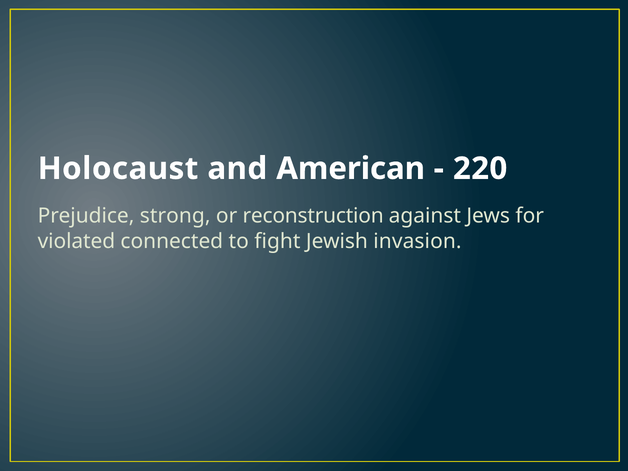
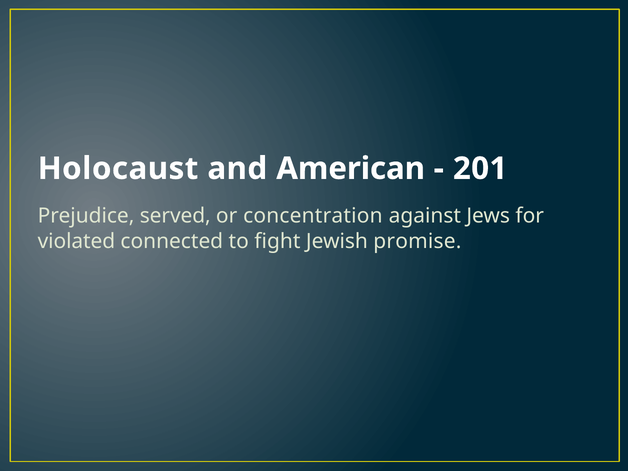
220: 220 -> 201 (480, 169)
strong: strong -> served (175, 216)
reconstruction: reconstruction -> concentration (313, 216)
invasion: invasion -> promise (417, 241)
